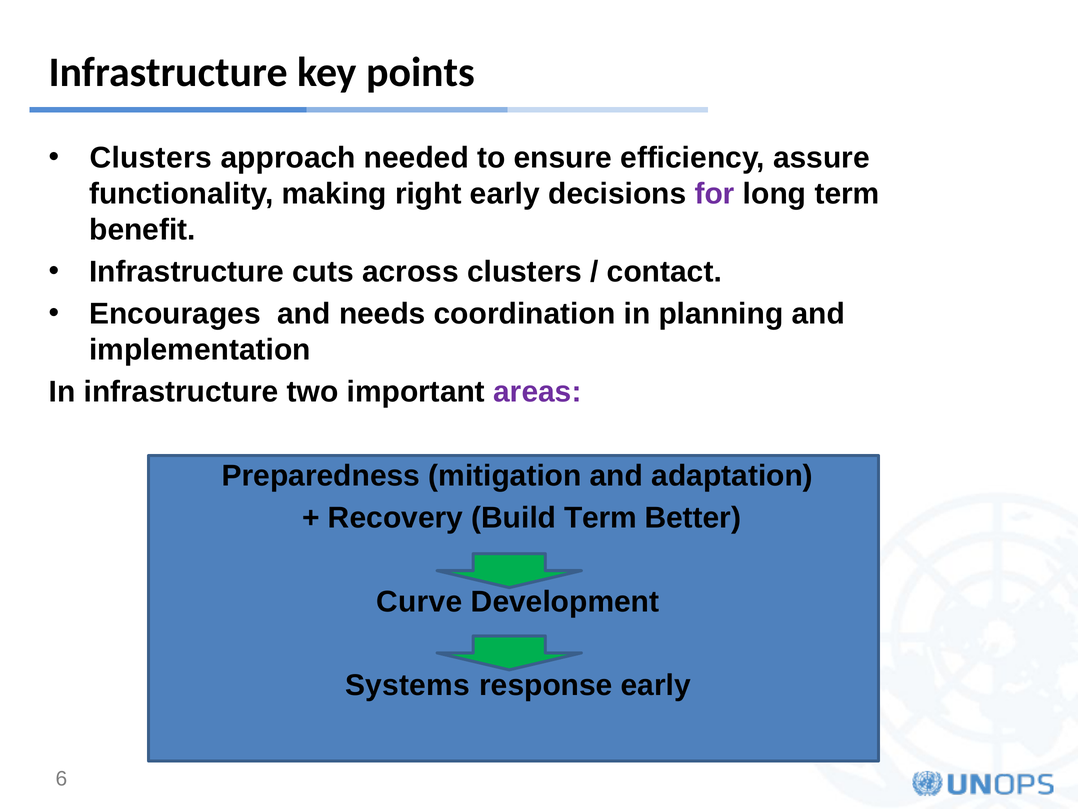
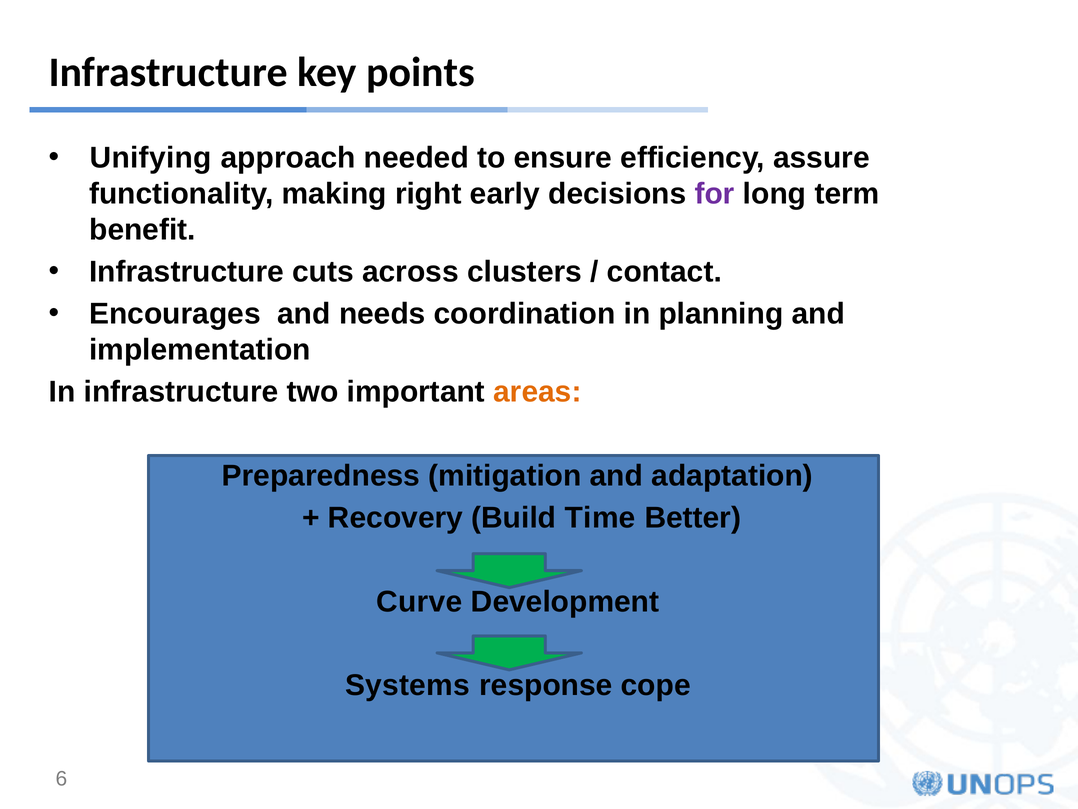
Clusters: Clusters -> Unifying (151, 158)
areas colour: purple -> orange (537, 392)
Build Term: Term -> Time (600, 517)
response early: early -> cope (656, 685)
